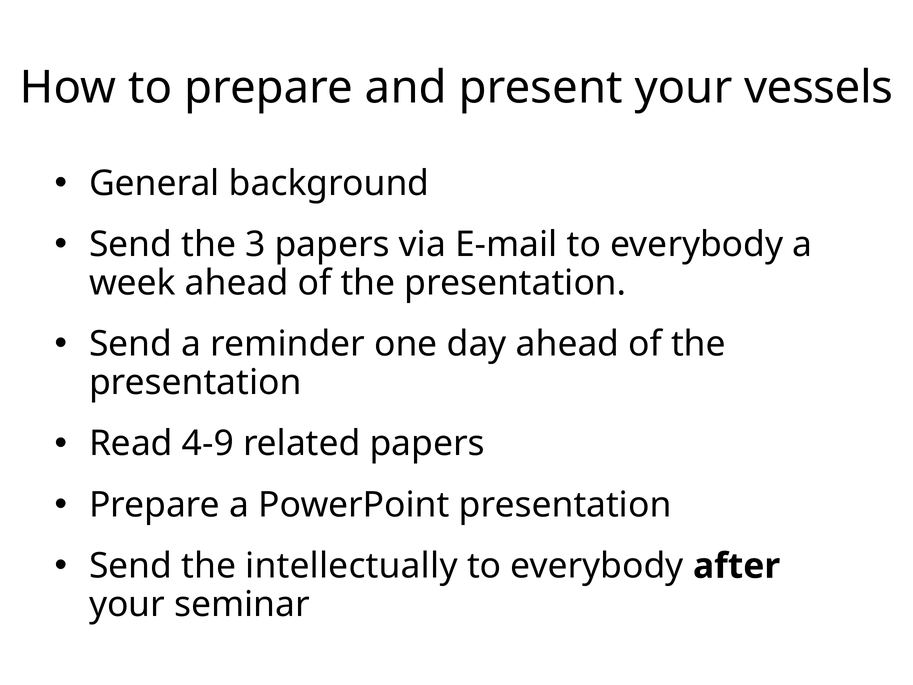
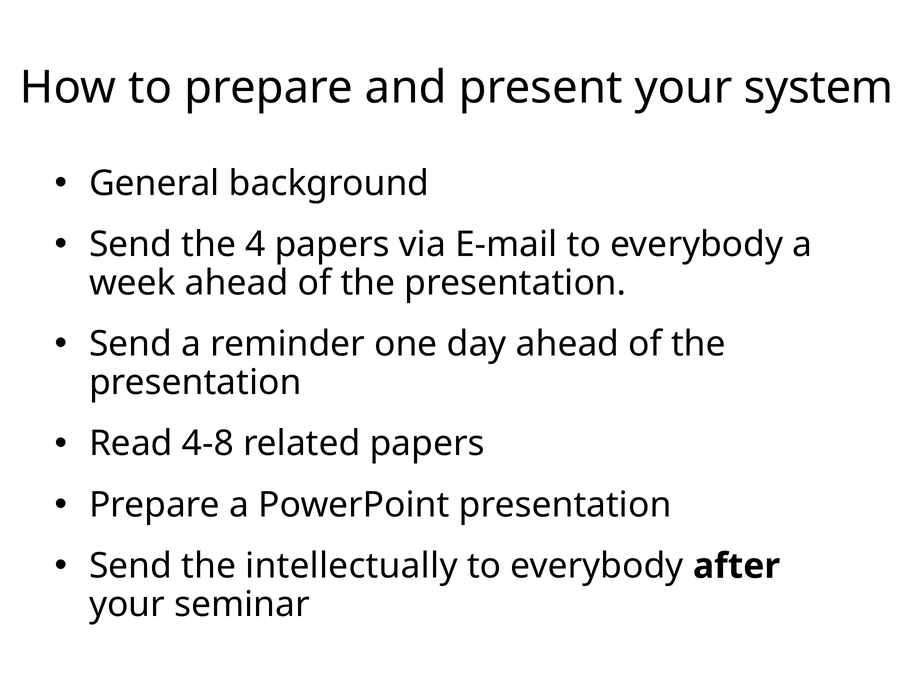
vessels: vessels -> system (819, 88)
3: 3 -> 4 (255, 244)
4-9: 4-9 -> 4-8 (208, 444)
